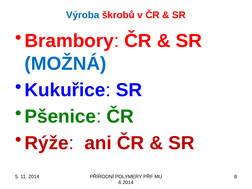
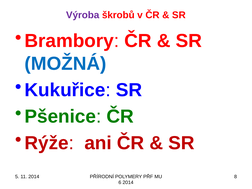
Výroba colour: blue -> purple (83, 15)
